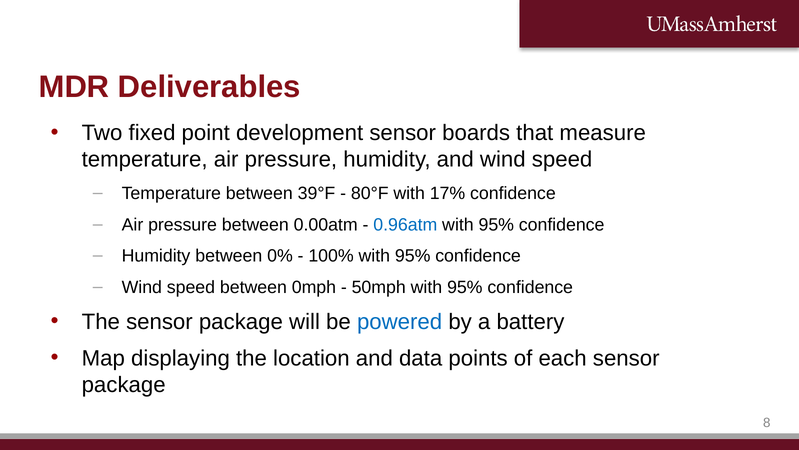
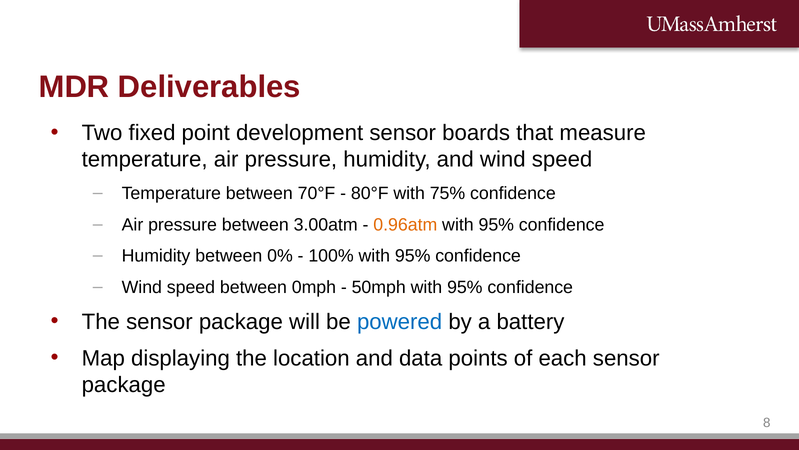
39°F: 39°F -> 70°F (317, 193)
17%: 17% -> 75% (448, 193)
0.00atm: 0.00atm -> 3.00atm (326, 224)
0.96atm colour: blue -> orange (405, 224)
